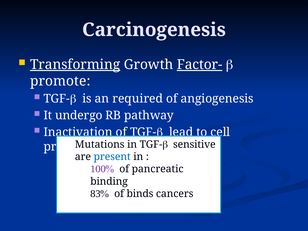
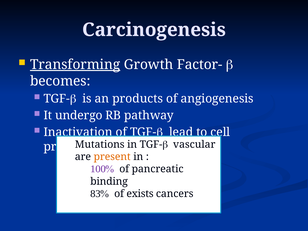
Factor- underline: present -> none (200, 65)
promote: promote -> becomes (60, 81)
required: required -> products (138, 99)
sensitive: sensitive -> vascular (194, 144)
present colour: blue -> orange (112, 157)
binds: binds -> exists (140, 194)
